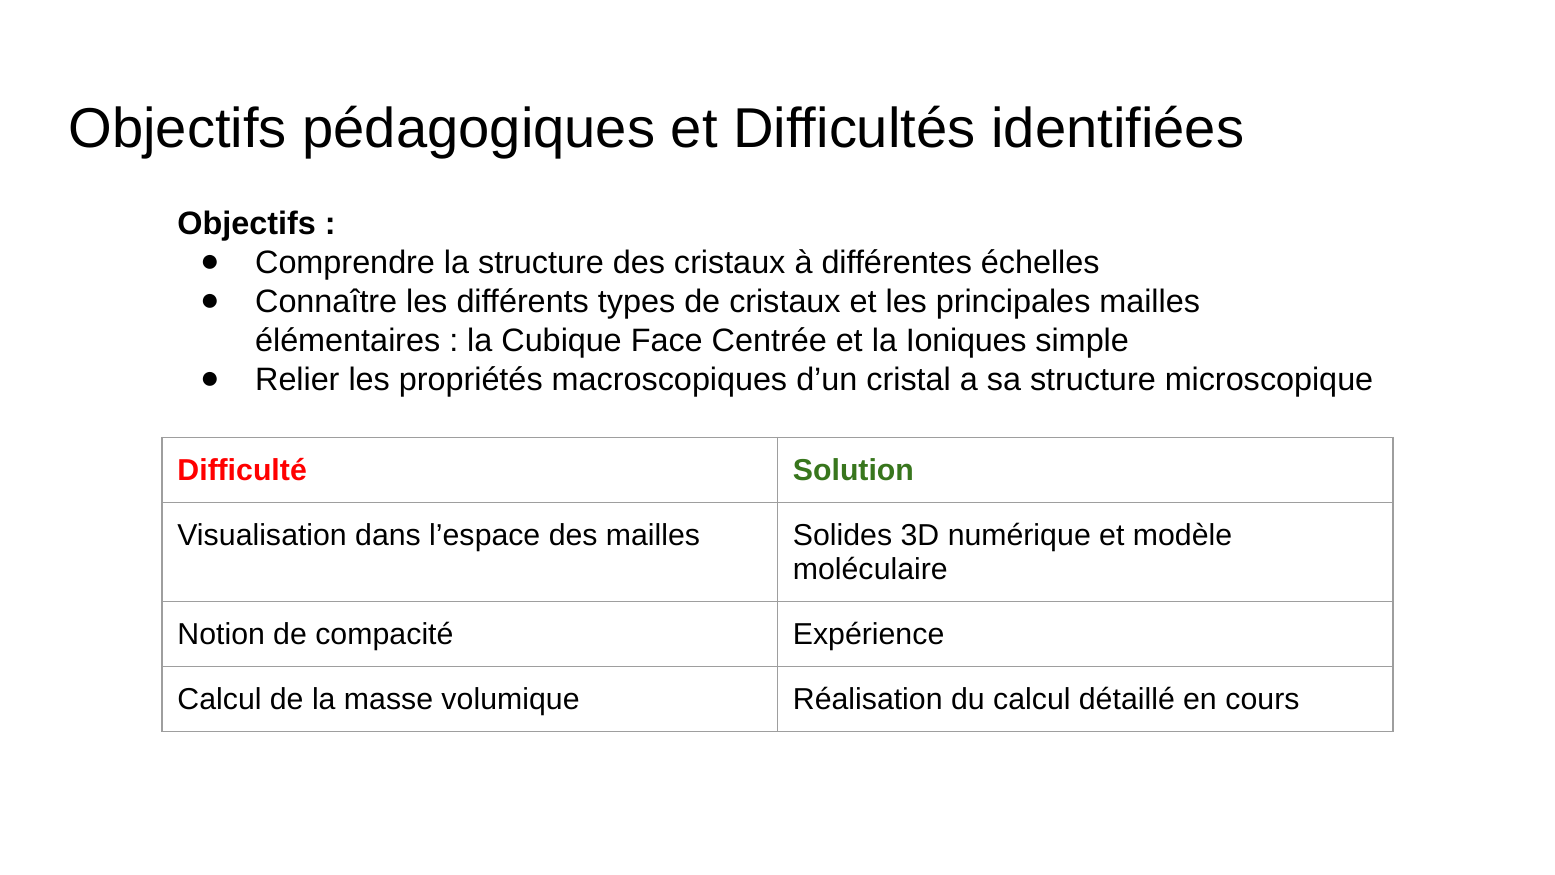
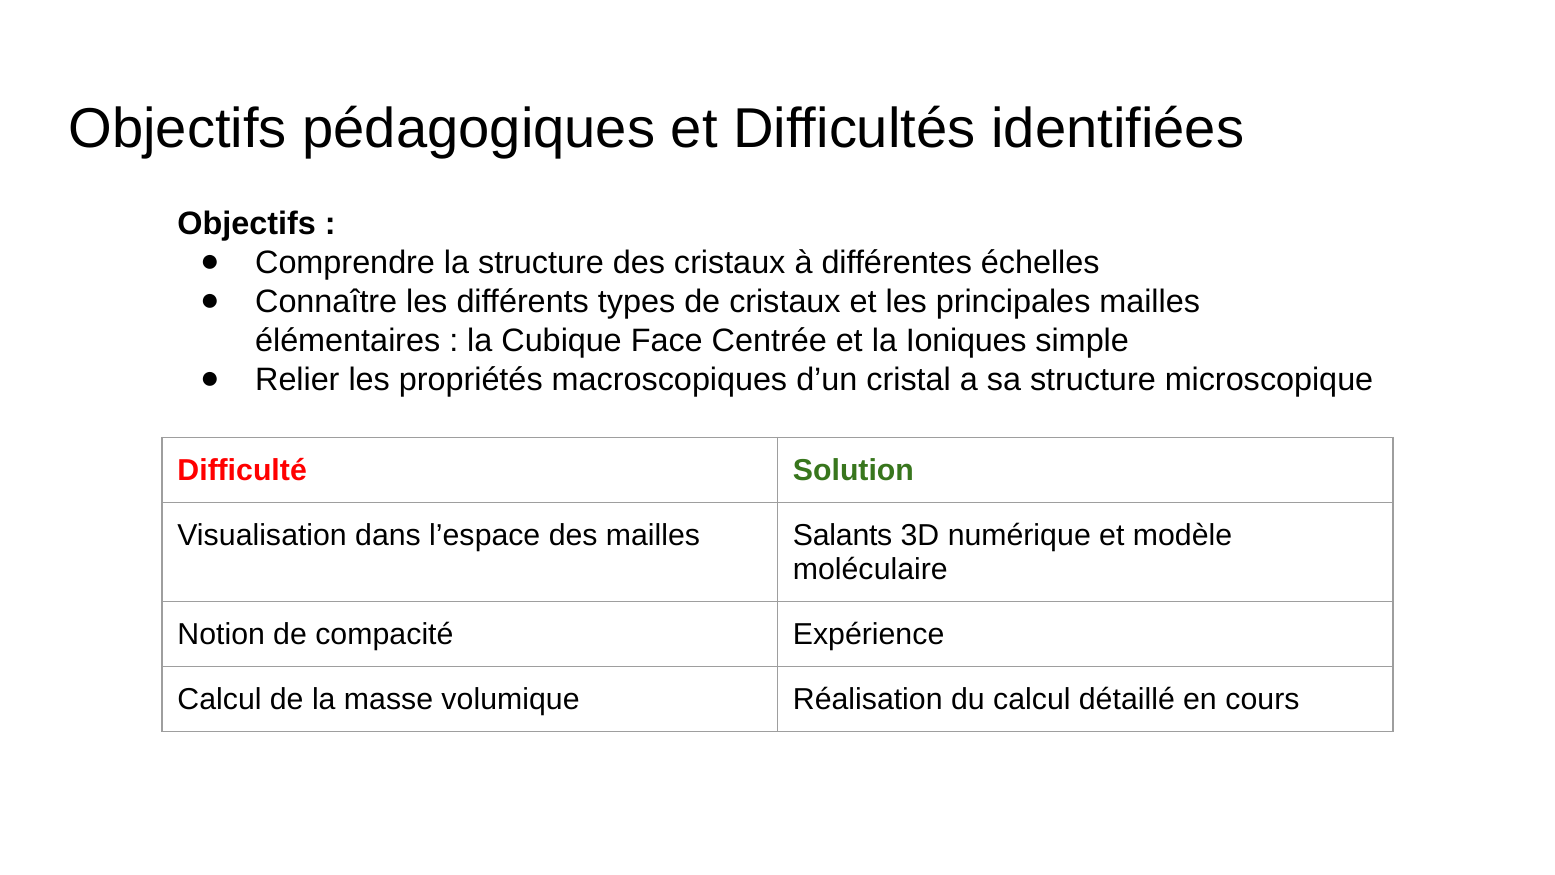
Solides: Solides -> Salants (843, 535)
